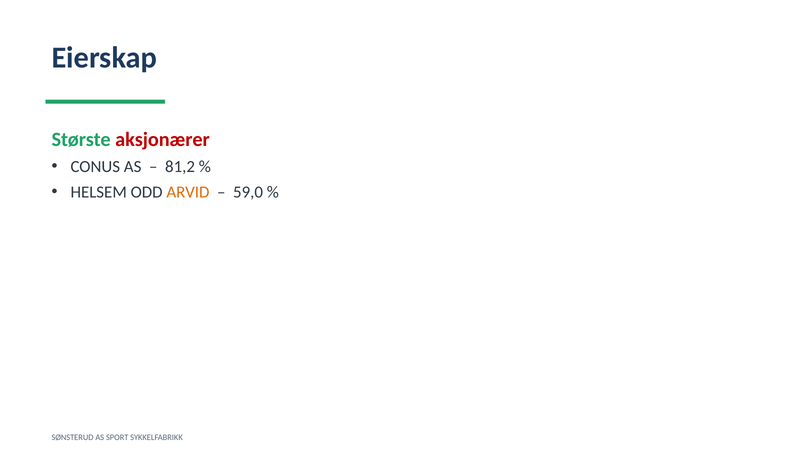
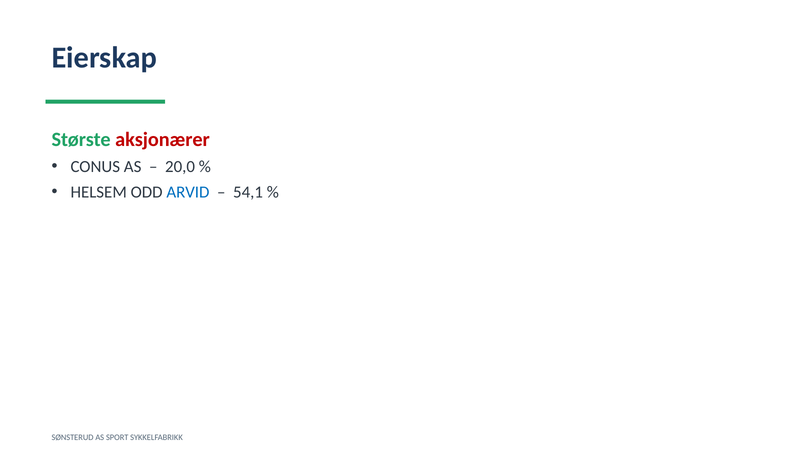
81,2: 81,2 -> 20,0 (180, 167)
ARVID colour: orange -> blue (188, 192)
59,0: 59,0 -> 54,1 (248, 192)
